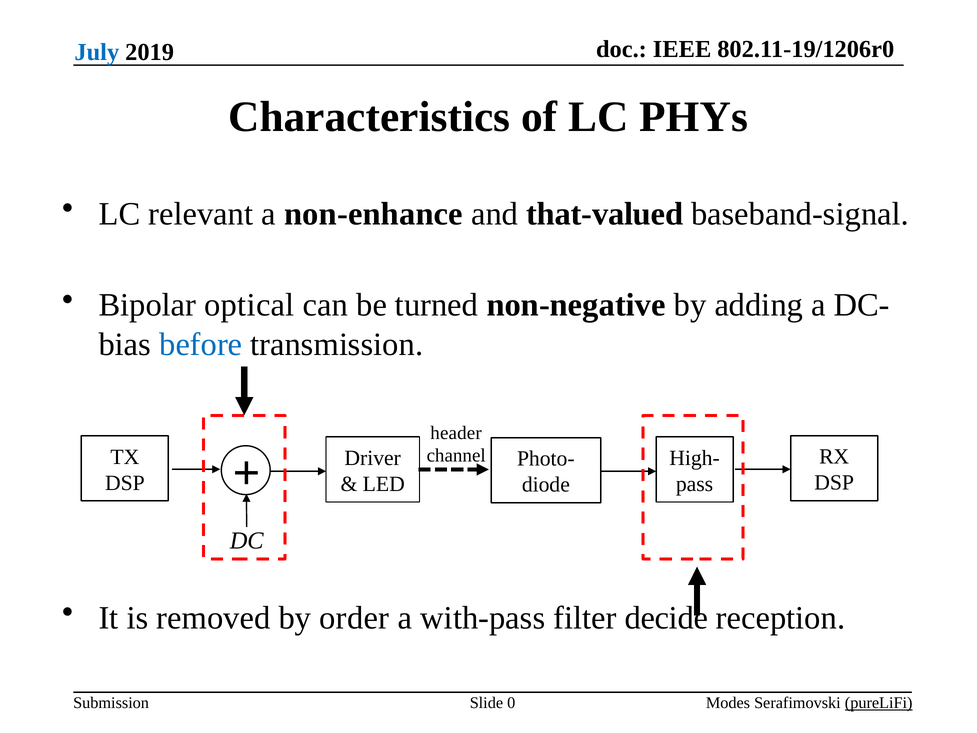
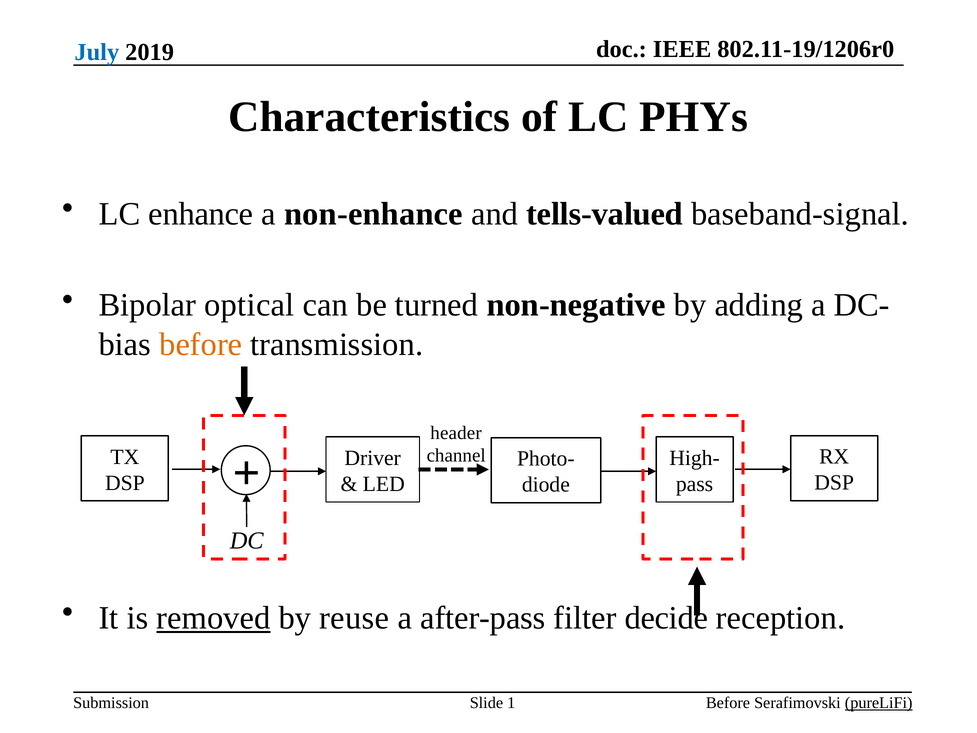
relevant: relevant -> enhance (201, 214)
that-valued: that-valued -> tells-valued (605, 214)
before colour: blue -> orange (201, 344)
removed underline: none -> present (213, 618)
order: order -> reuse (354, 618)
with-pass: with-pass -> after-pass (483, 618)
0: 0 -> 1 (511, 703)
Modes: Modes -> Before (728, 703)
